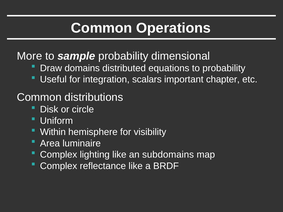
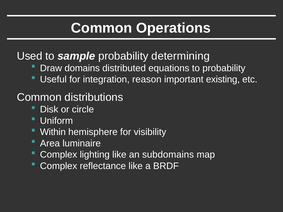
More: More -> Used (30, 56)
dimensional: dimensional -> determining (181, 56)
scalars: scalars -> reason (147, 80)
chapter: chapter -> existing (223, 80)
